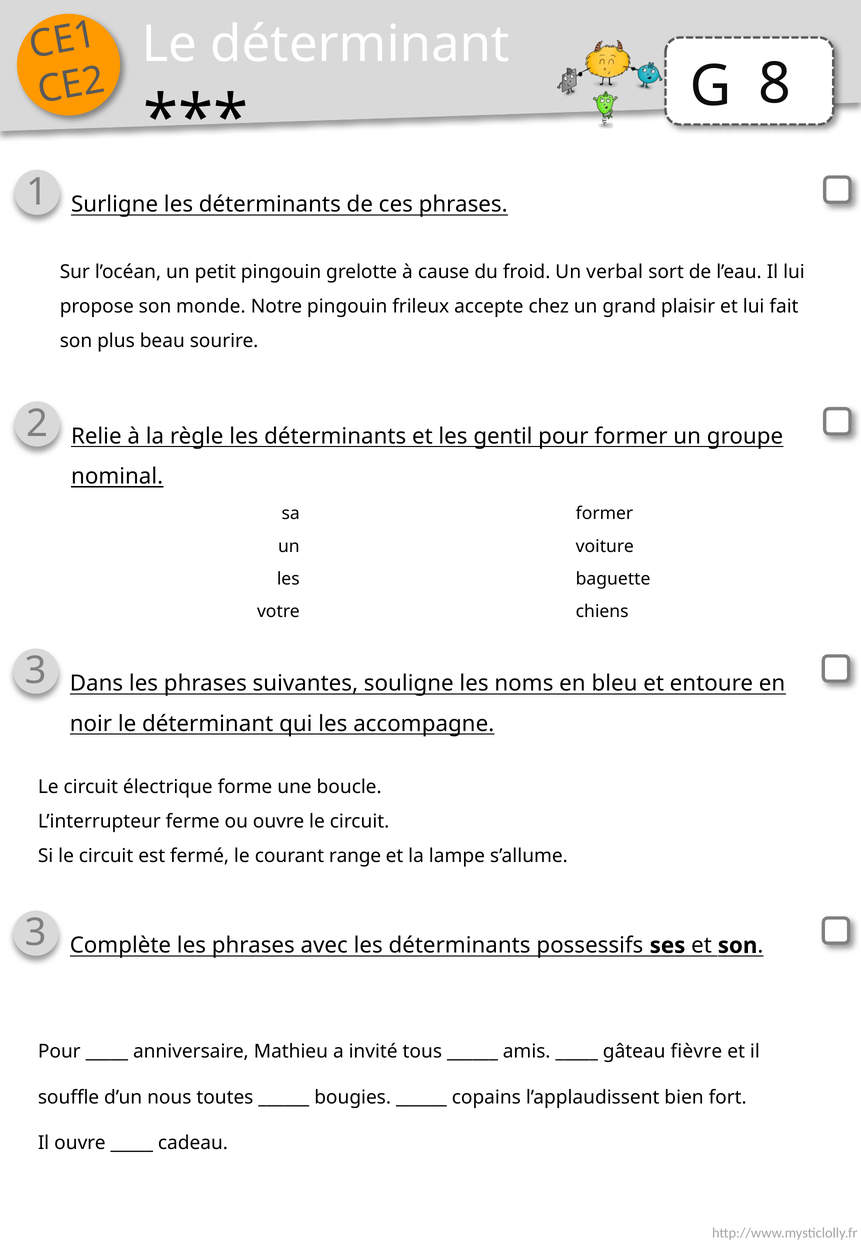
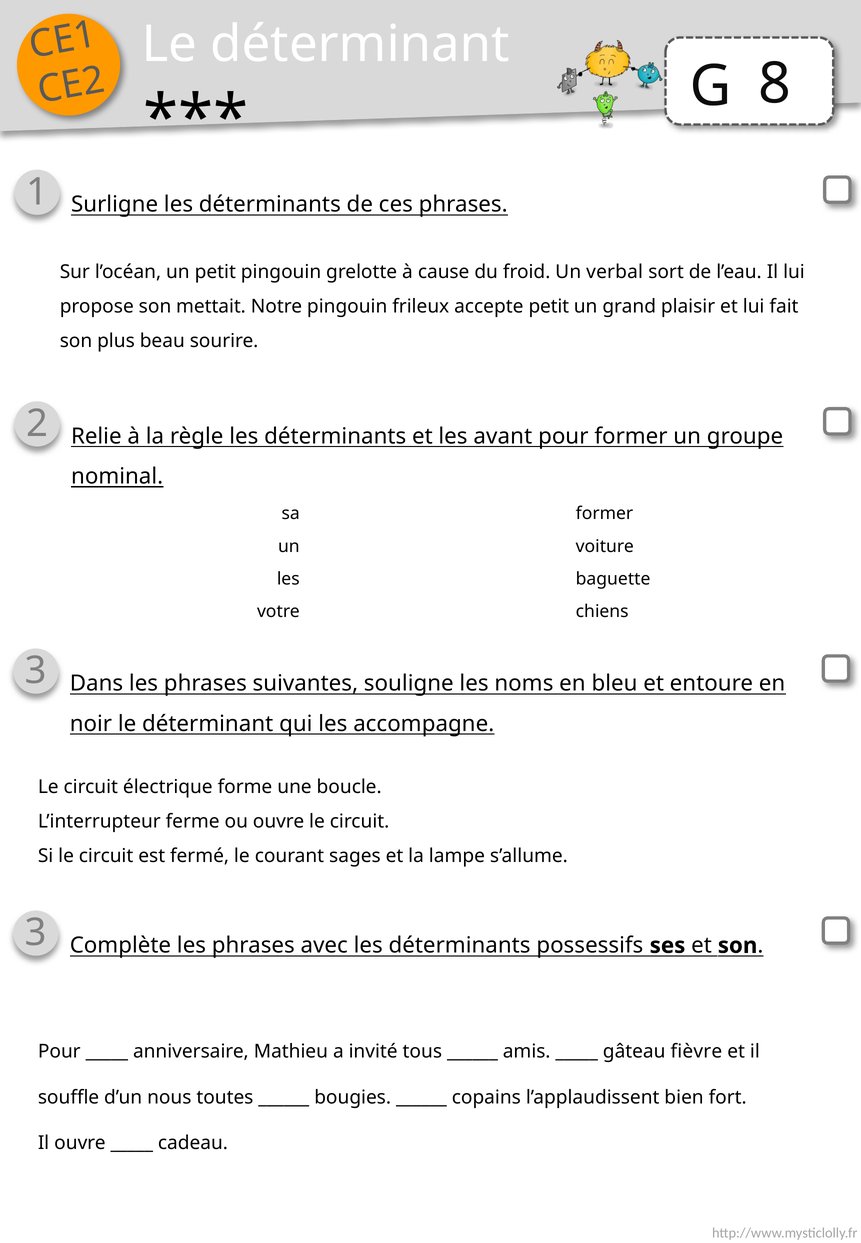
monde: monde -> mettait (211, 306)
accepte chez: chez -> petit (549, 306)
gentil: gentil -> avant (503, 436)
range: range -> sages (355, 856)
